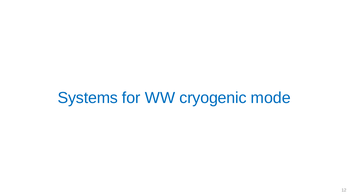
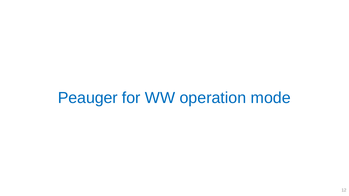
Systems: Systems -> Peauger (88, 98)
cryogenic: cryogenic -> operation (213, 98)
